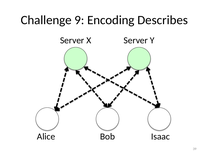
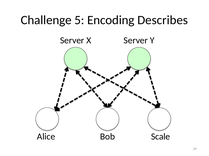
9: 9 -> 5 (79, 20)
Isaac: Isaac -> Scale (161, 137)
